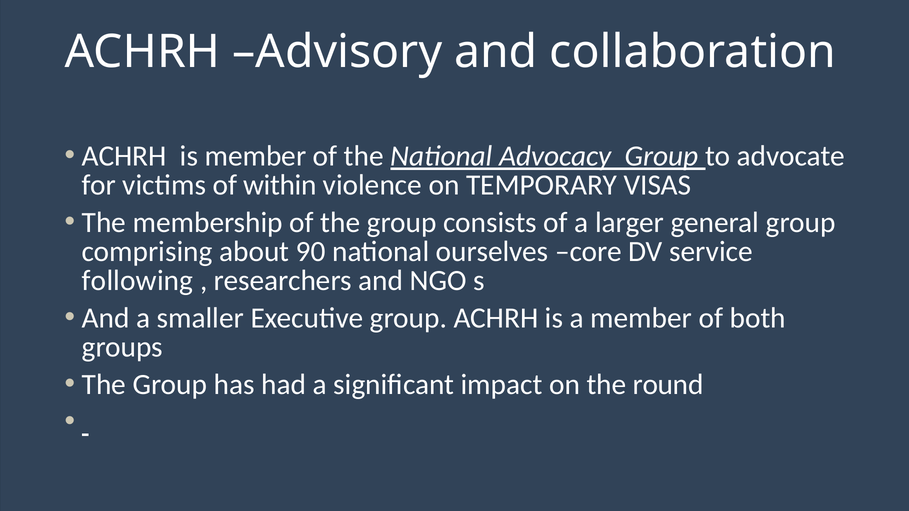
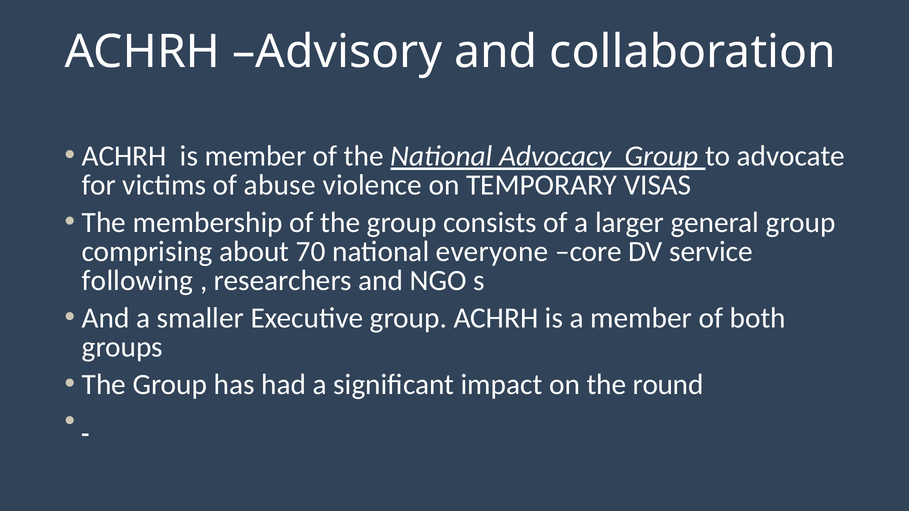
within: within -> abuse (280, 185)
90: 90 -> 70 (311, 252)
ourselves: ourselves -> everyone (492, 252)
